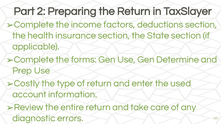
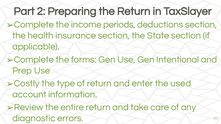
factors: factors -> periods (119, 25)
Determine: Determine -> Intentional (178, 60)
